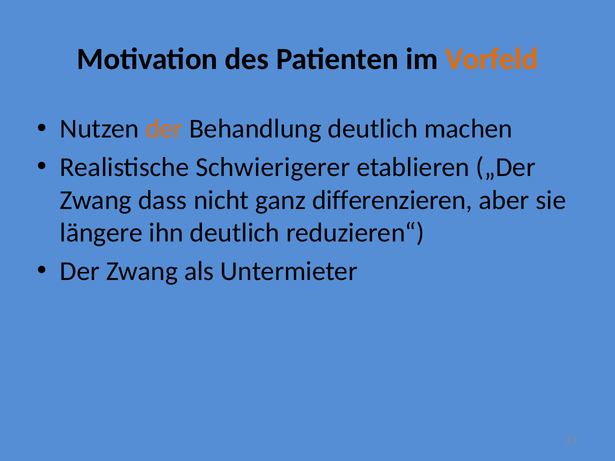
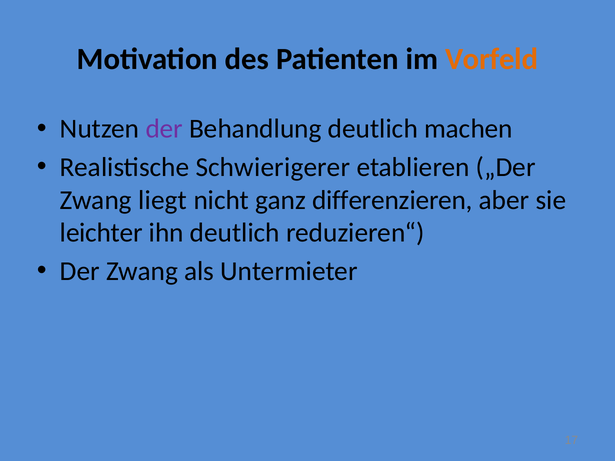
der colour: orange -> purple (164, 129)
dass: dass -> liegt (163, 200)
längere: längere -> leichter (101, 233)
